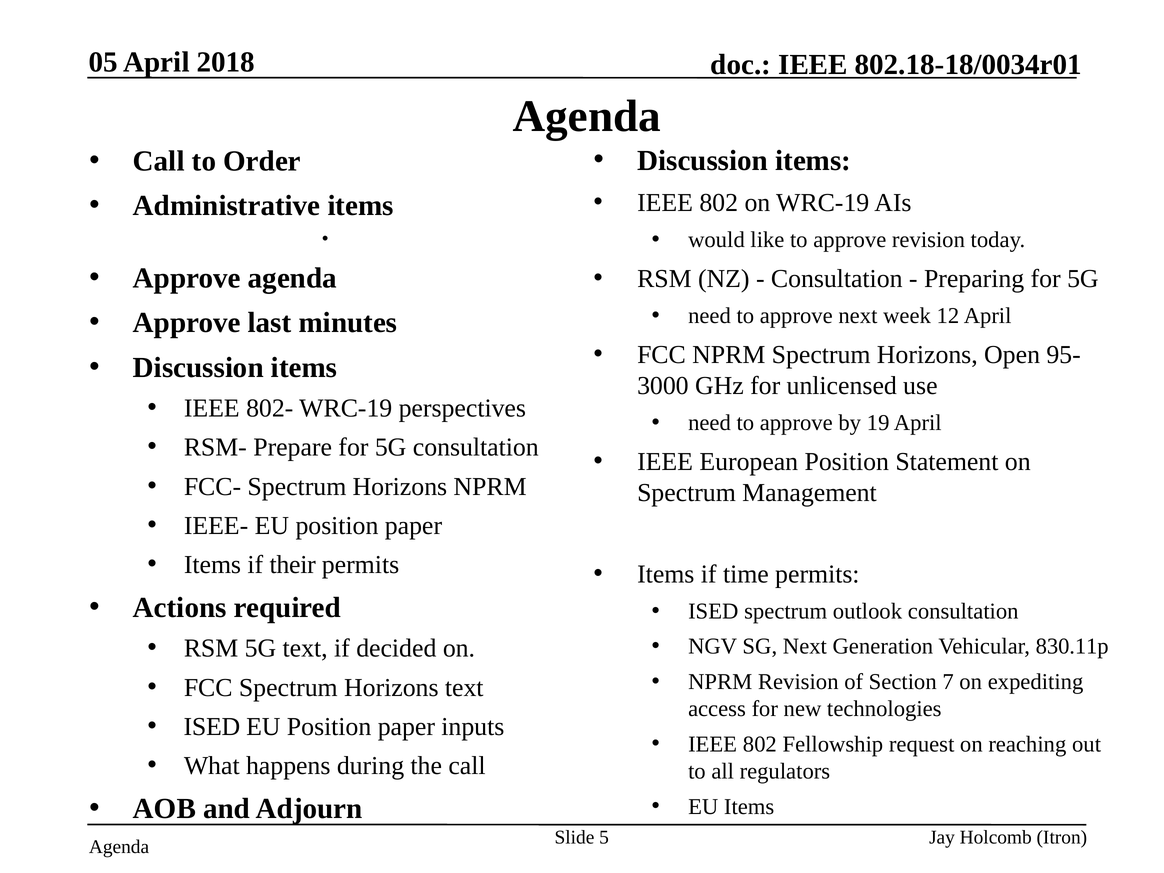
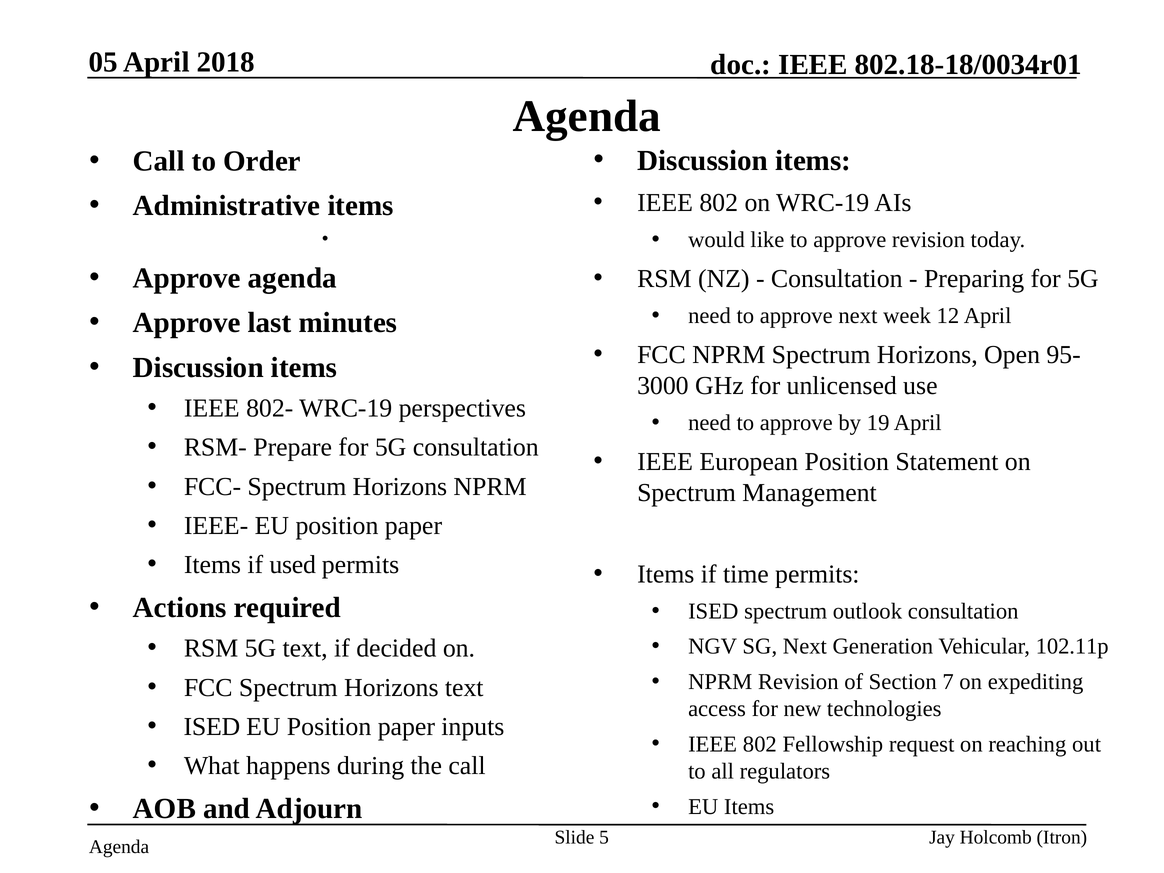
their: their -> used (293, 565)
830.11p: 830.11p -> 102.11p (1072, 647)
